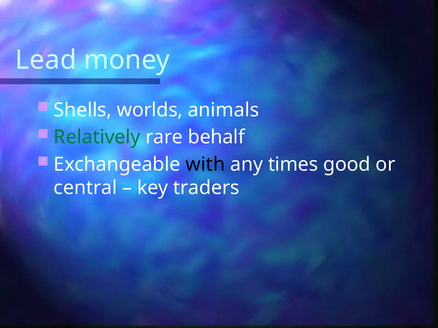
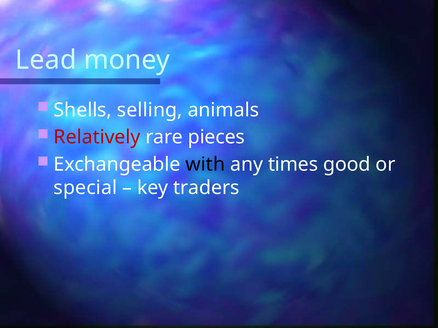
worlds: worlds -> selling (150, 110)
Relatively colour: green -> red (97, 137)
behalf: behalf -> pieces (216, 137)
central: central -> special (85, 188)
